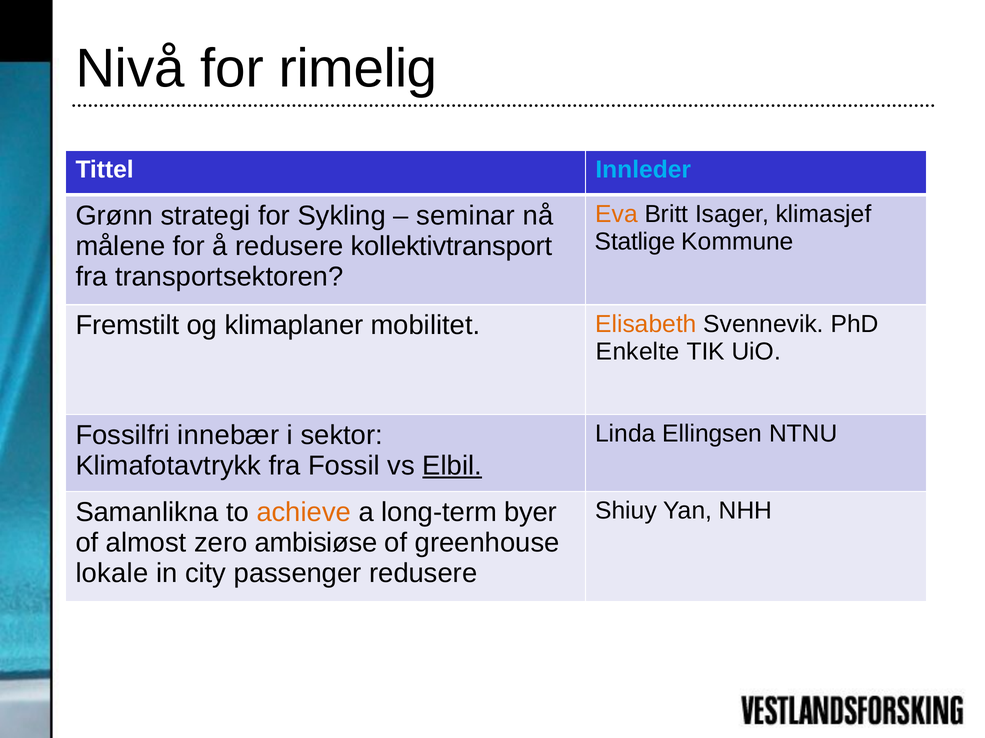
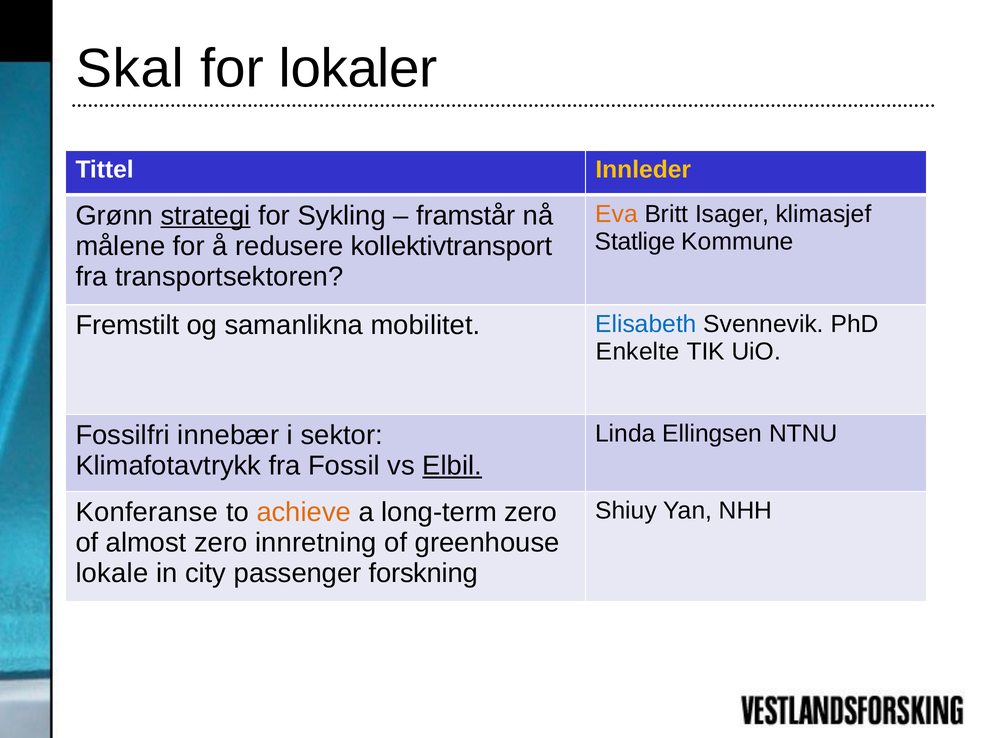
Nivå: Nivå -> Skal (130, 69)
rimelig: rimelig -> lokaler (358, 69)
Innleder colour: light blue -> yellow (643, 170)
strategi underline: none -> present (206, 216)
seminar: seminar -> framstår (466, 216)
klimaplaner: klimaplaner -> samanlikna (294, 326)
Elisabeth colour: orange -> blue (646, 324)
Samanlikna: Samanlikna -> Konferanse (147, 513)
long-term byer: byer -> zero (531, 513)
ambisiøse: ambisiøse -> innretning (316, 543)
passenger redusere: redusere -> forskning (423, 574)
